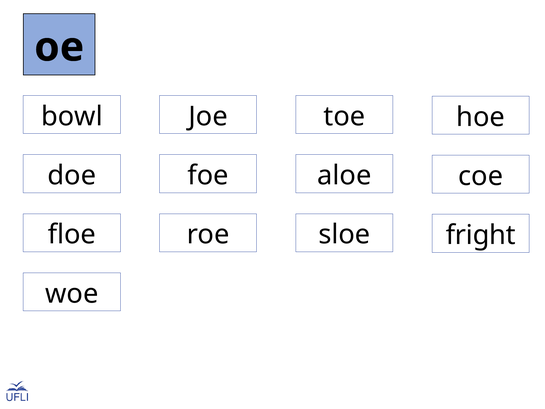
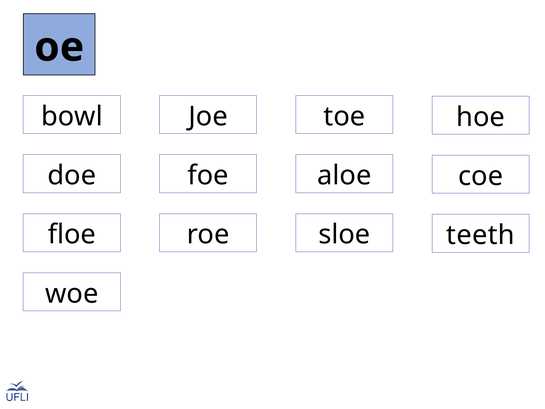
fright: fright -> teeth (480, 235)
